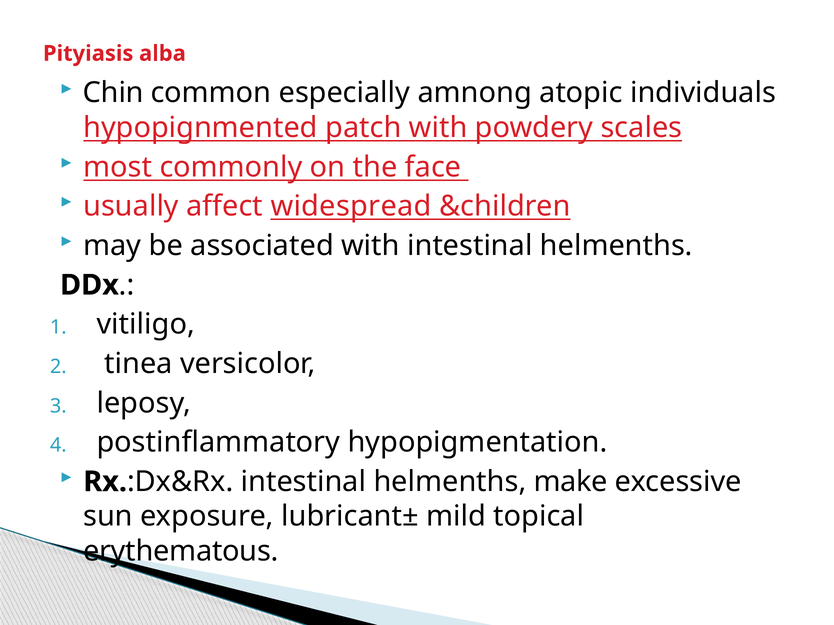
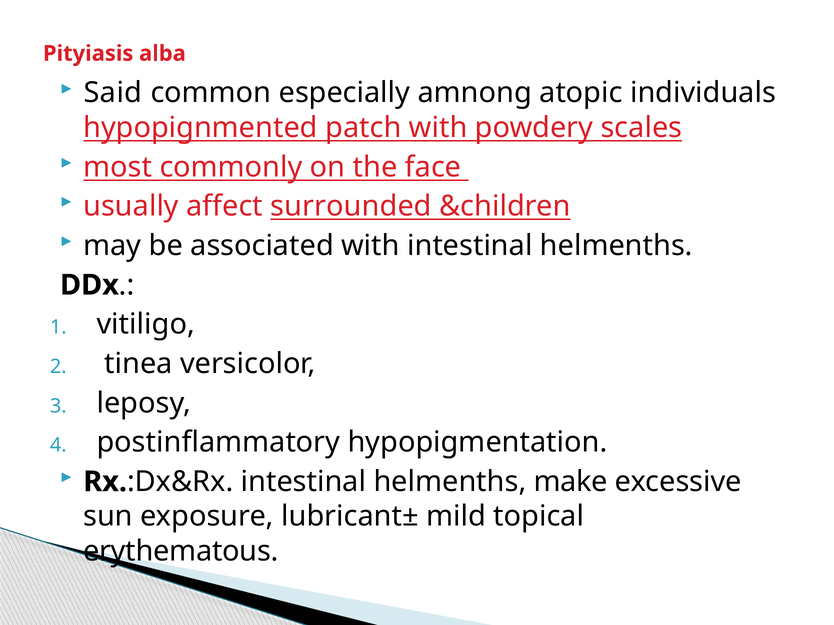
Chin: Chin -> Said (113, 93)
widespread: widespread -> surrounded (351, 206)
